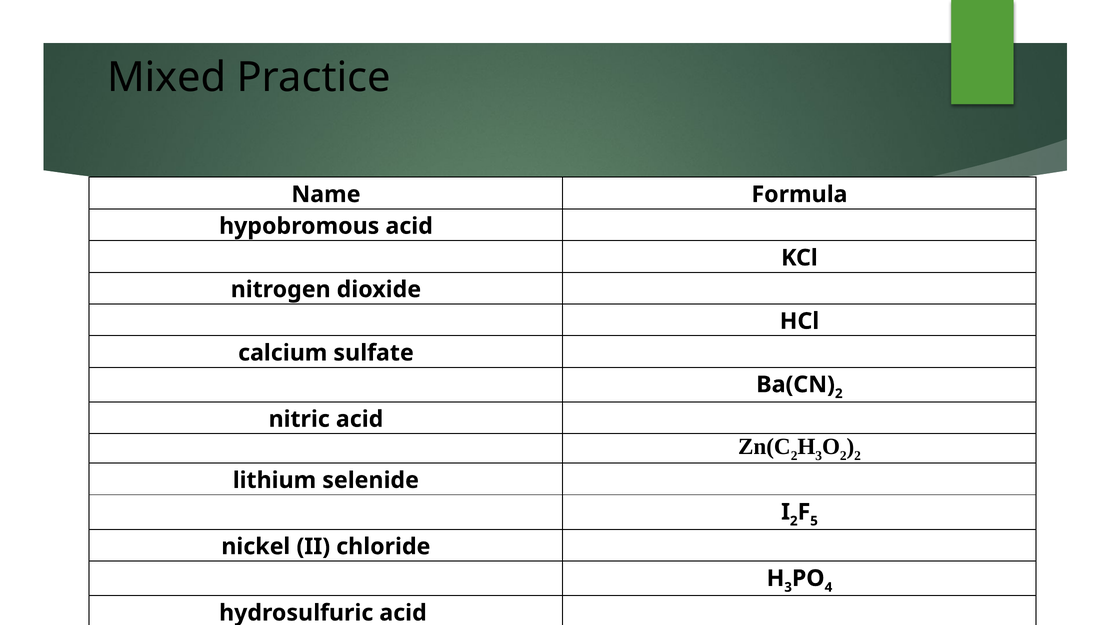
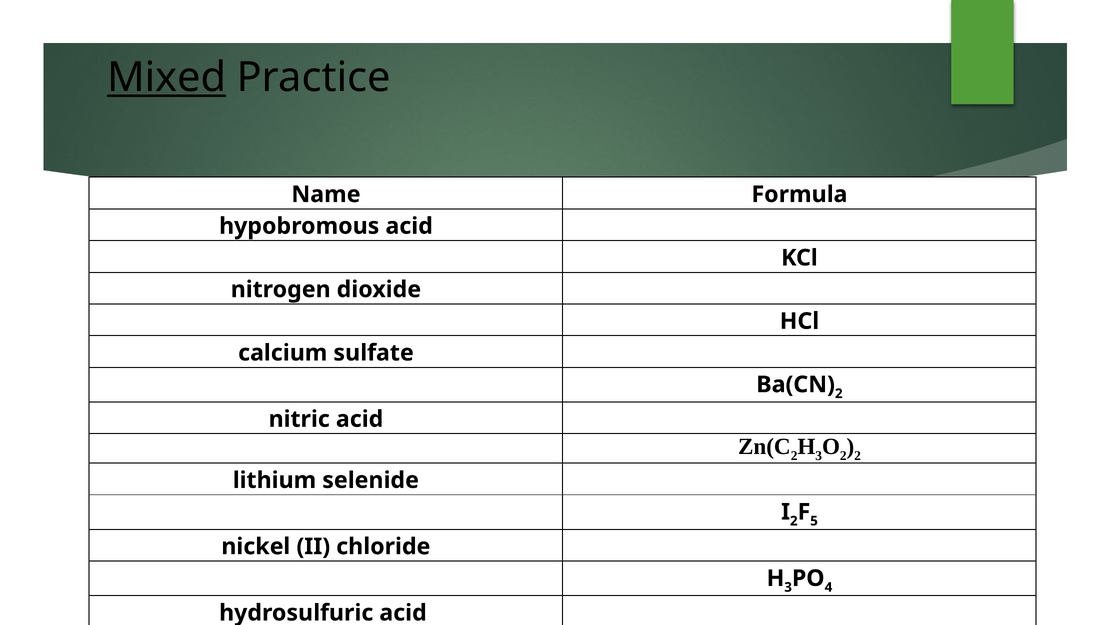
Mixed underline: none -> present (167, 78)
